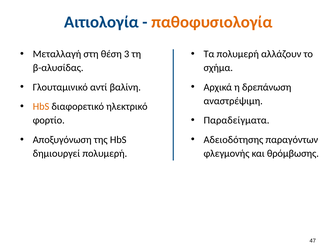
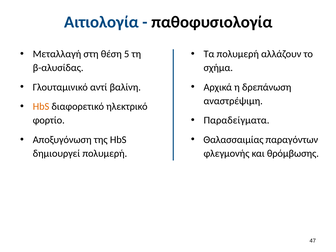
παθοφυσιολογία colour: orange -> black (212, 22)
3: 3 -> 5 (127, 54)
Αδειοδότησης: Αδειοδότησης -> Θαλασσαιμίας (233, 140)
